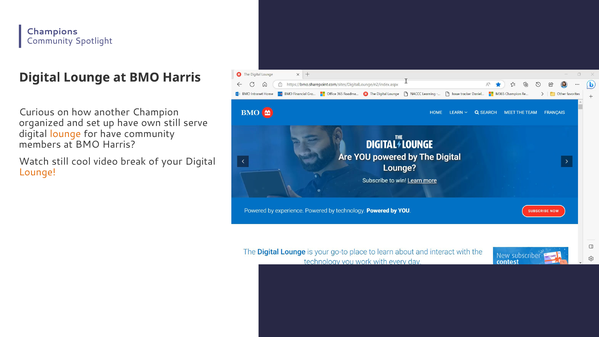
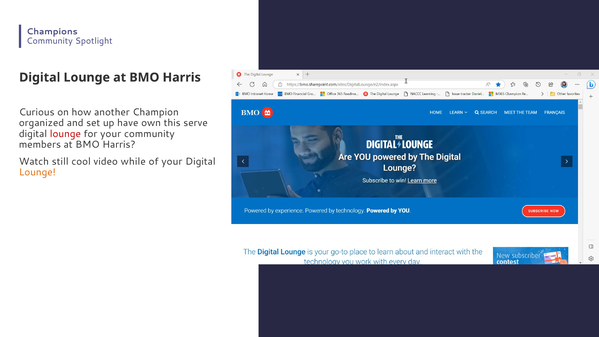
own still: still -> this (172, 123)
lounge colour: orange -> red (65, 134)
for have: have -> your (111, 134)
break: break -> while (133, 162)
